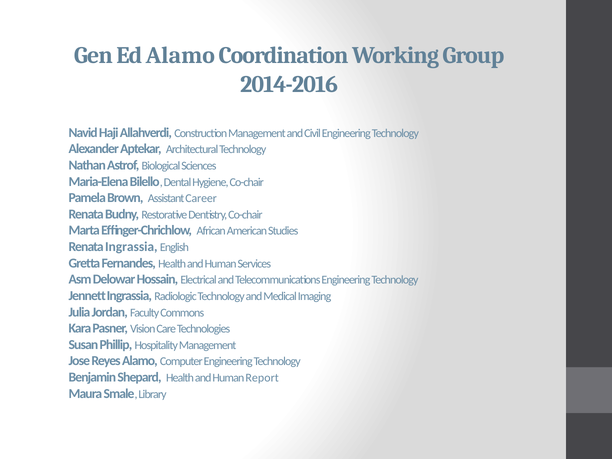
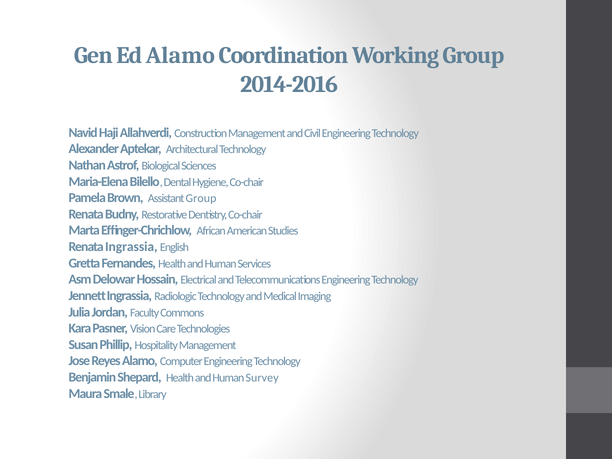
Assistant Career: Career -> Group (201, 198)
Report: Report -> Survey (262, 378)
